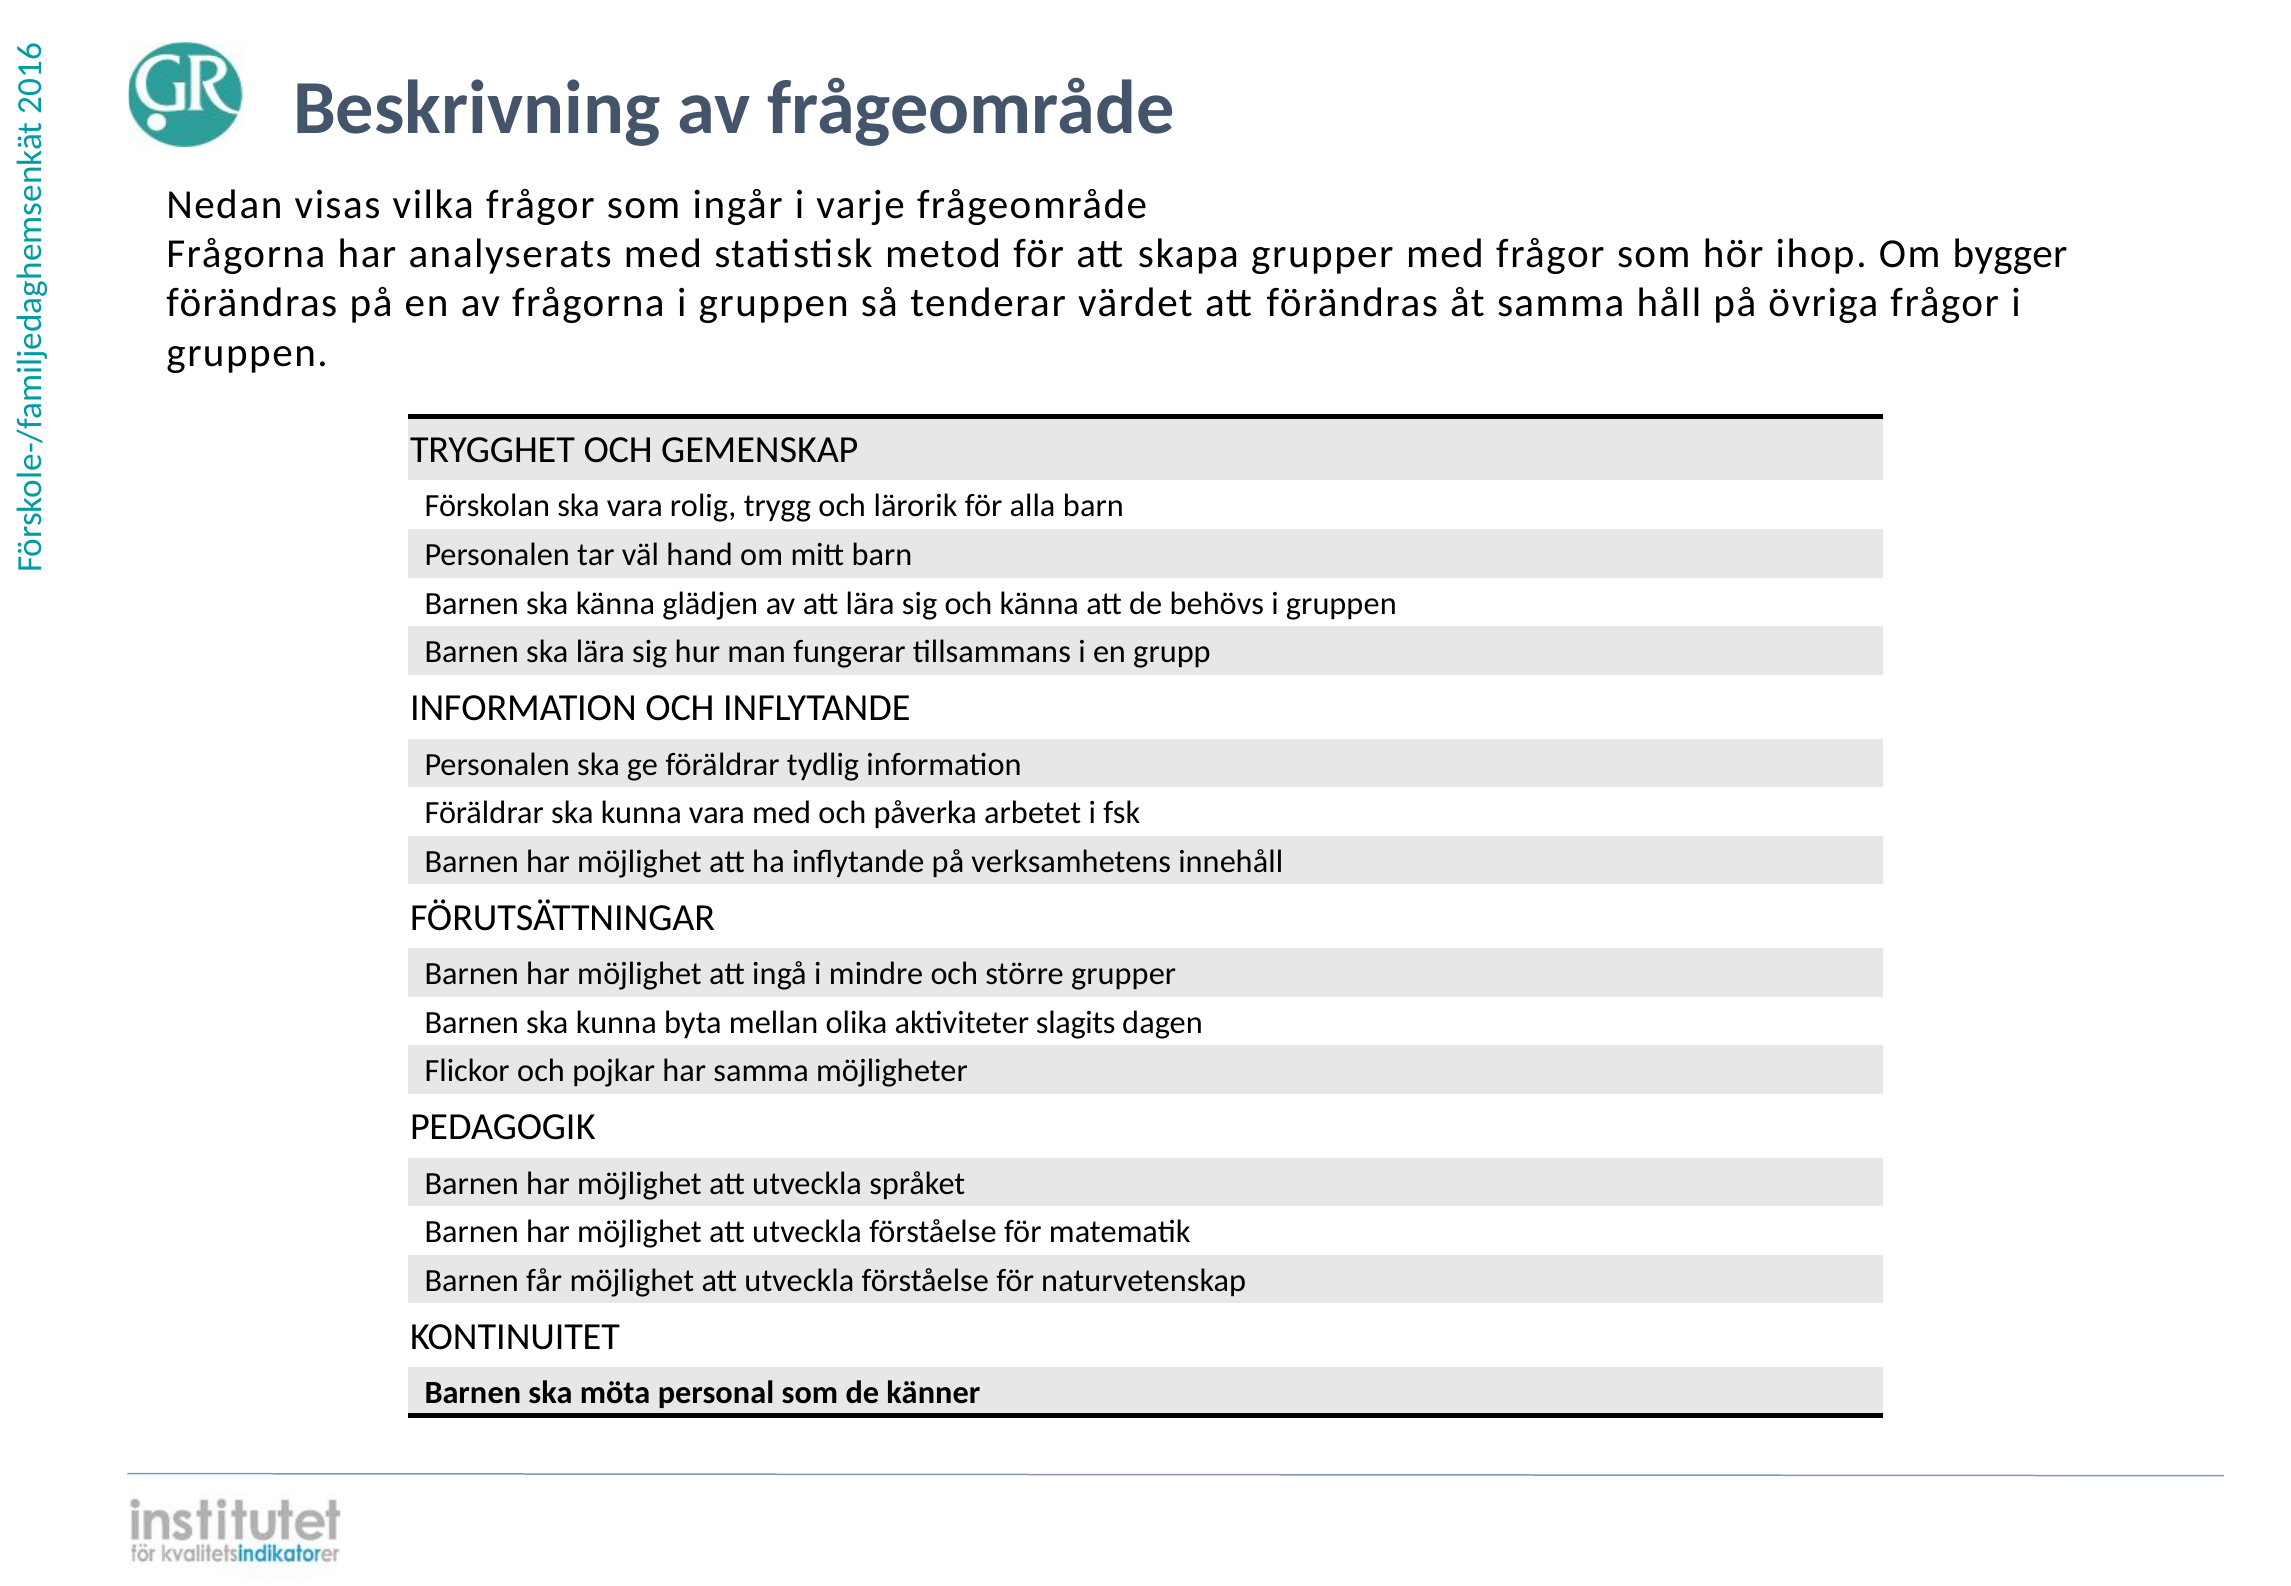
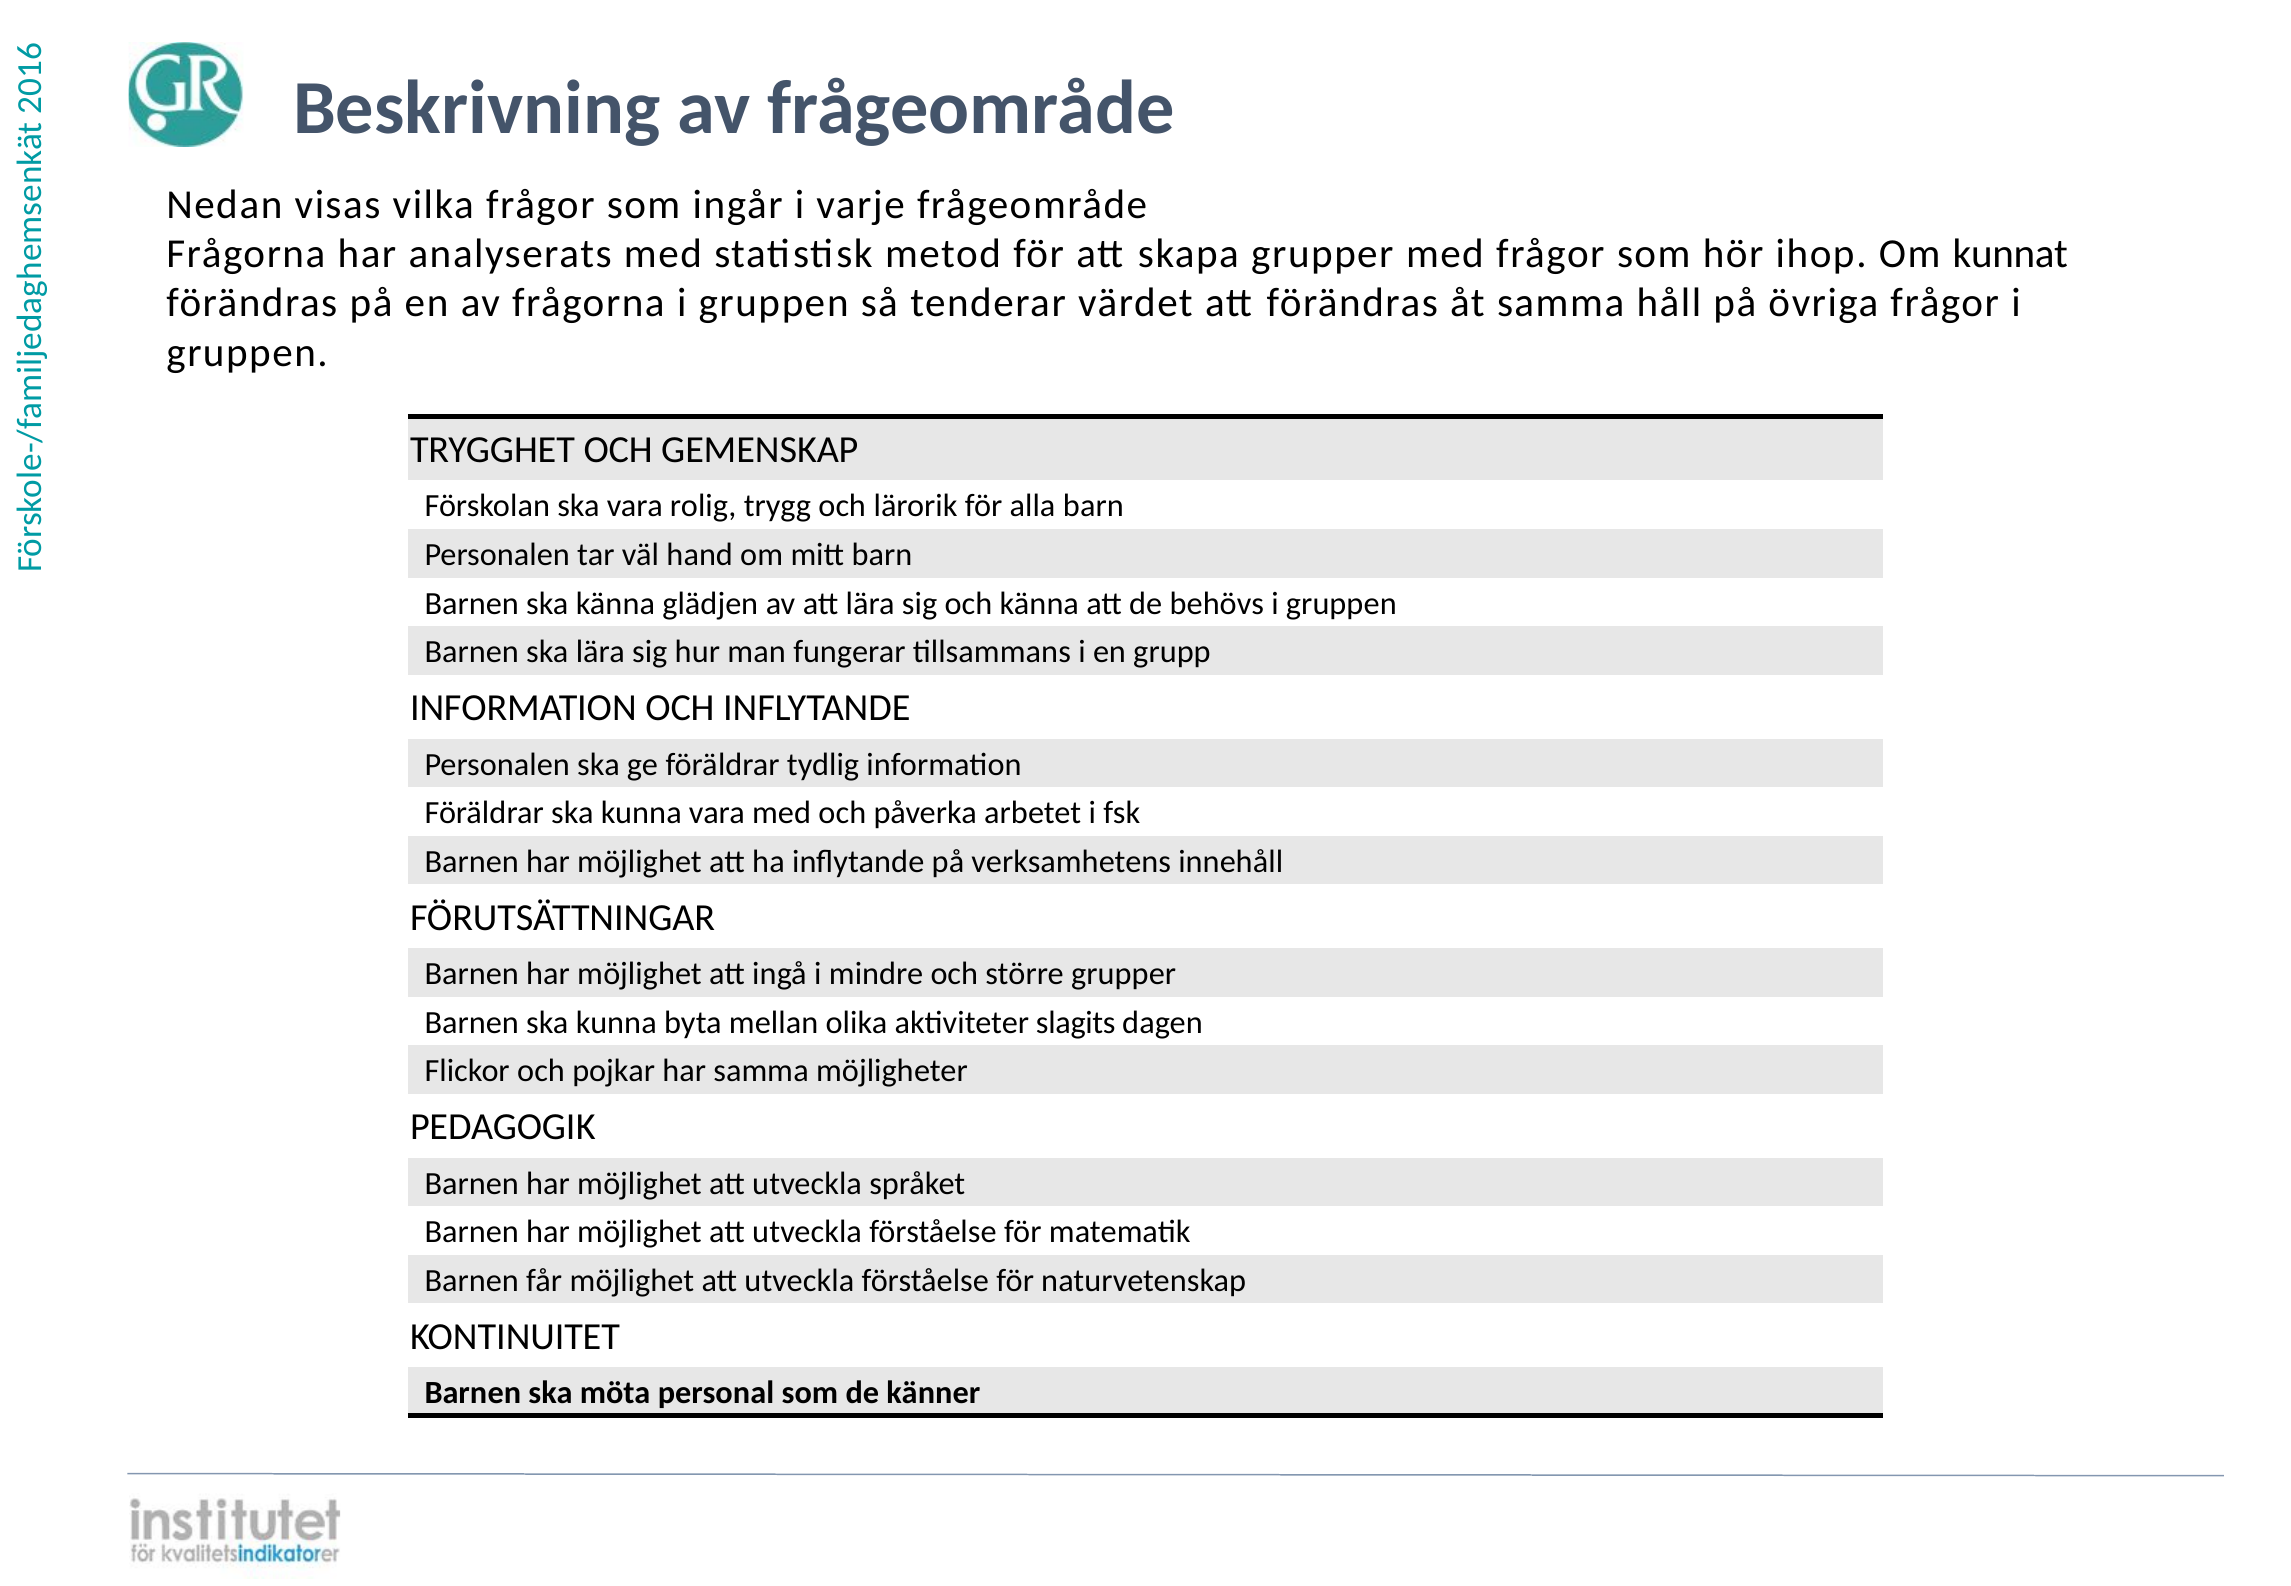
bygger: bygger -> kunnat (2010, 254)
